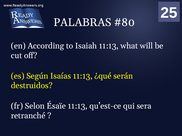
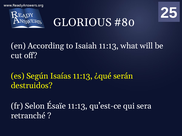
PALABRAS: PALABRAS -> GLORIOUS (82, 22)
